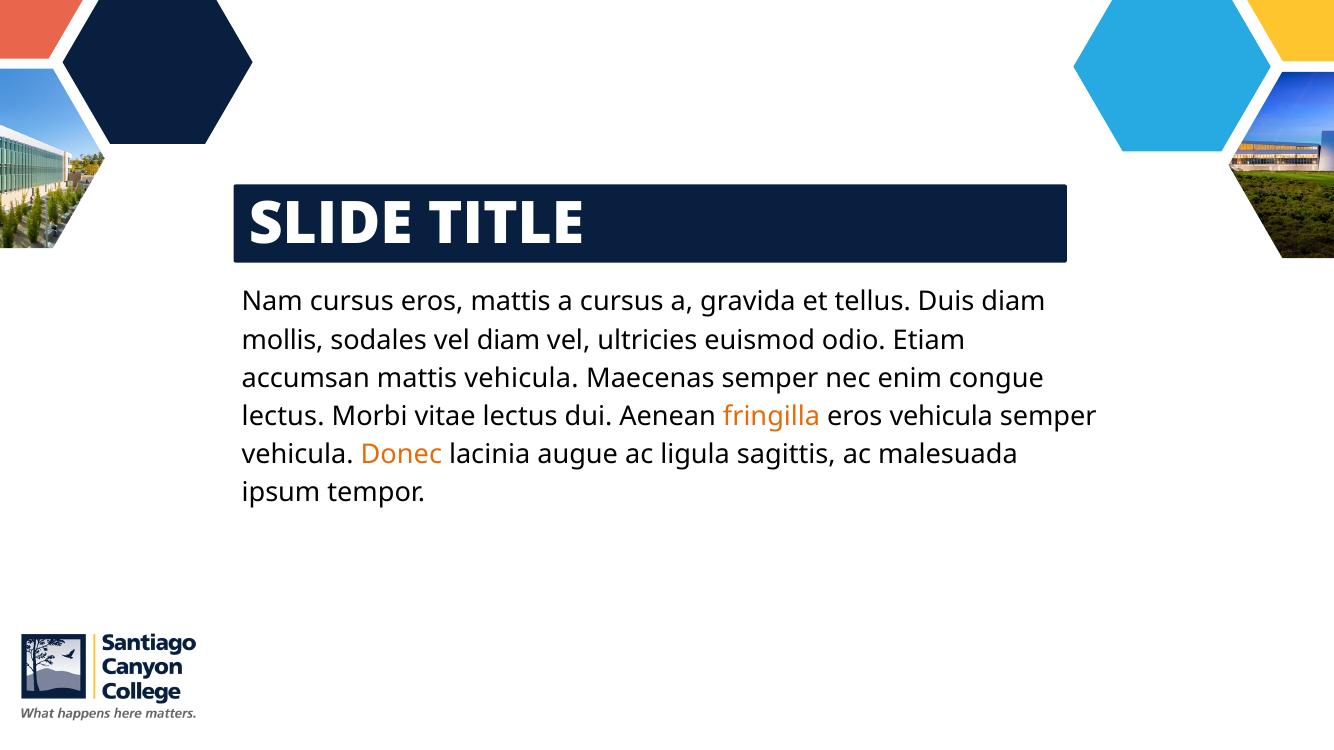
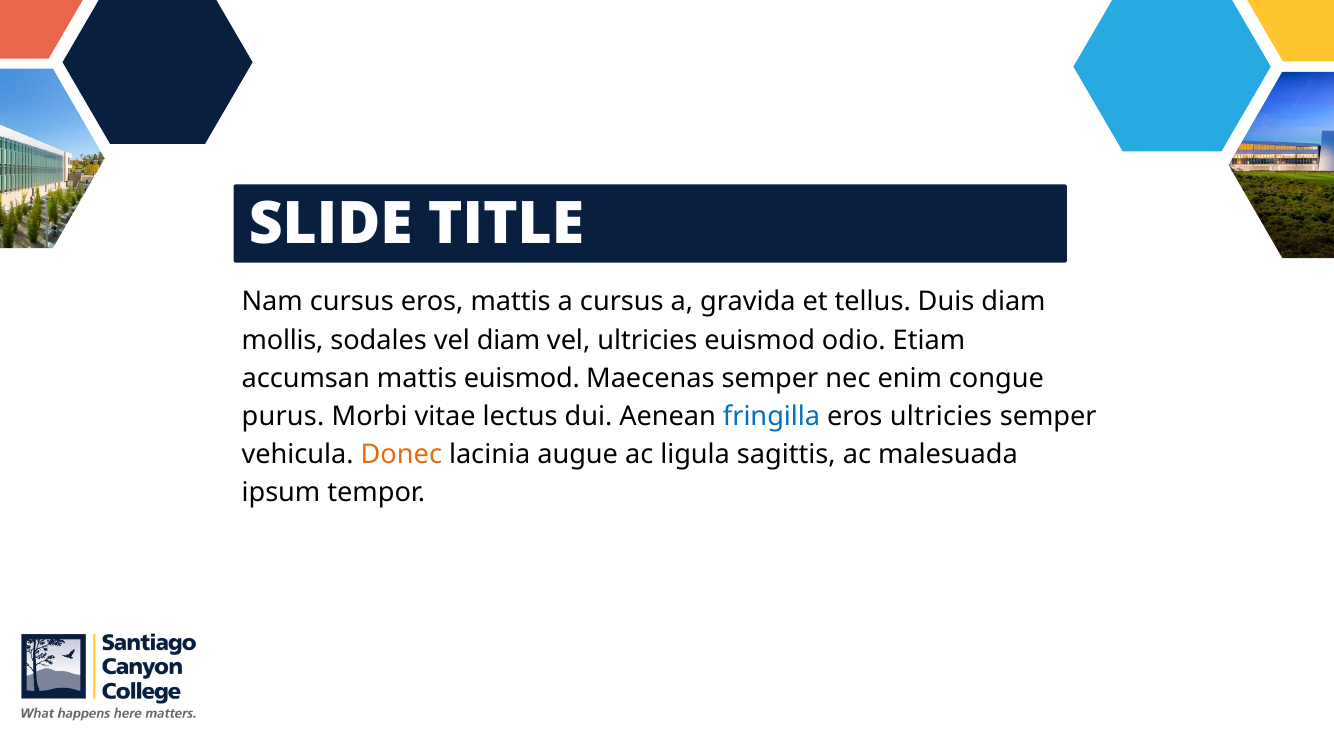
mattis vehicula: vehicula -> euismod (522, 378)
lectus: lectus -> purus (283, 416)
fringilla colour: orange -> blue (772, 416)
eros vehicula: vehicula -> ultricies (941, 416)
